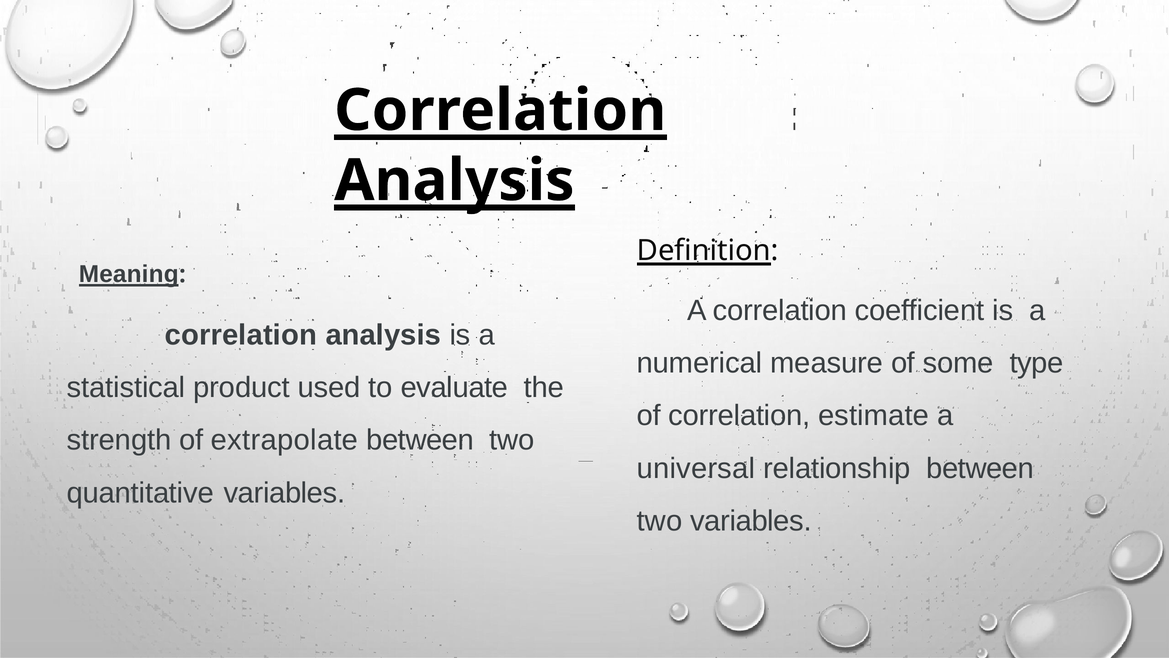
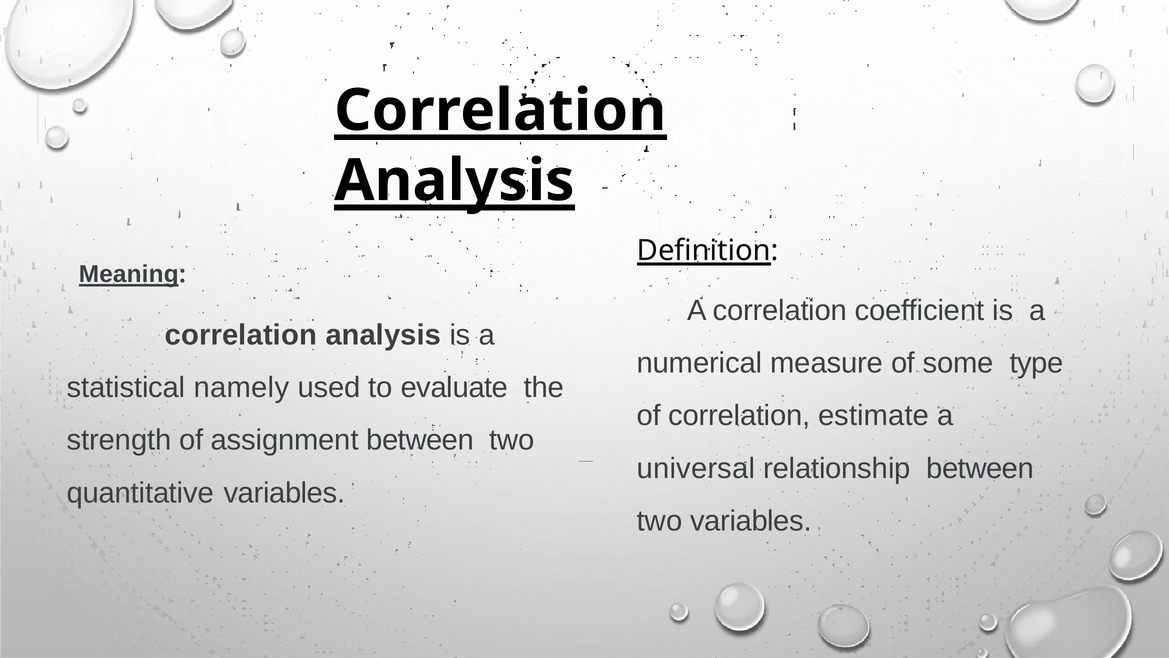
product: product -> namely (241, 387)
extrapolate: extrapolate -> assignment (285, 440)
